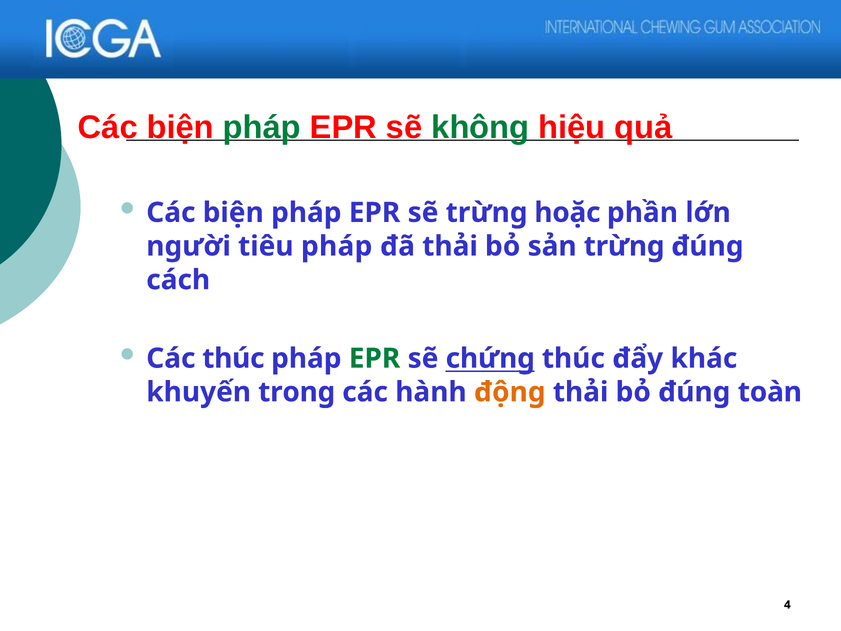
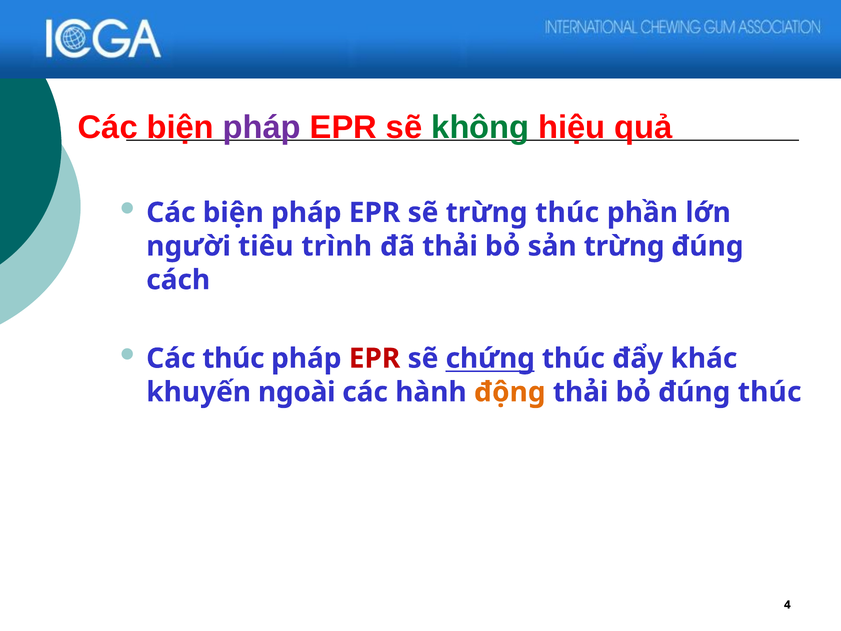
pháp colour: green -> purple (262, 127)
trừng hoặc: hoặc -> thúc (567, 213)
pháp: pháp -> trình (337, 246)
EPR colour: green -> red (375, 358)
trong: trong -> ngoài (297, 392)
đúng toàn: toàn -> thúc (770, 392)
